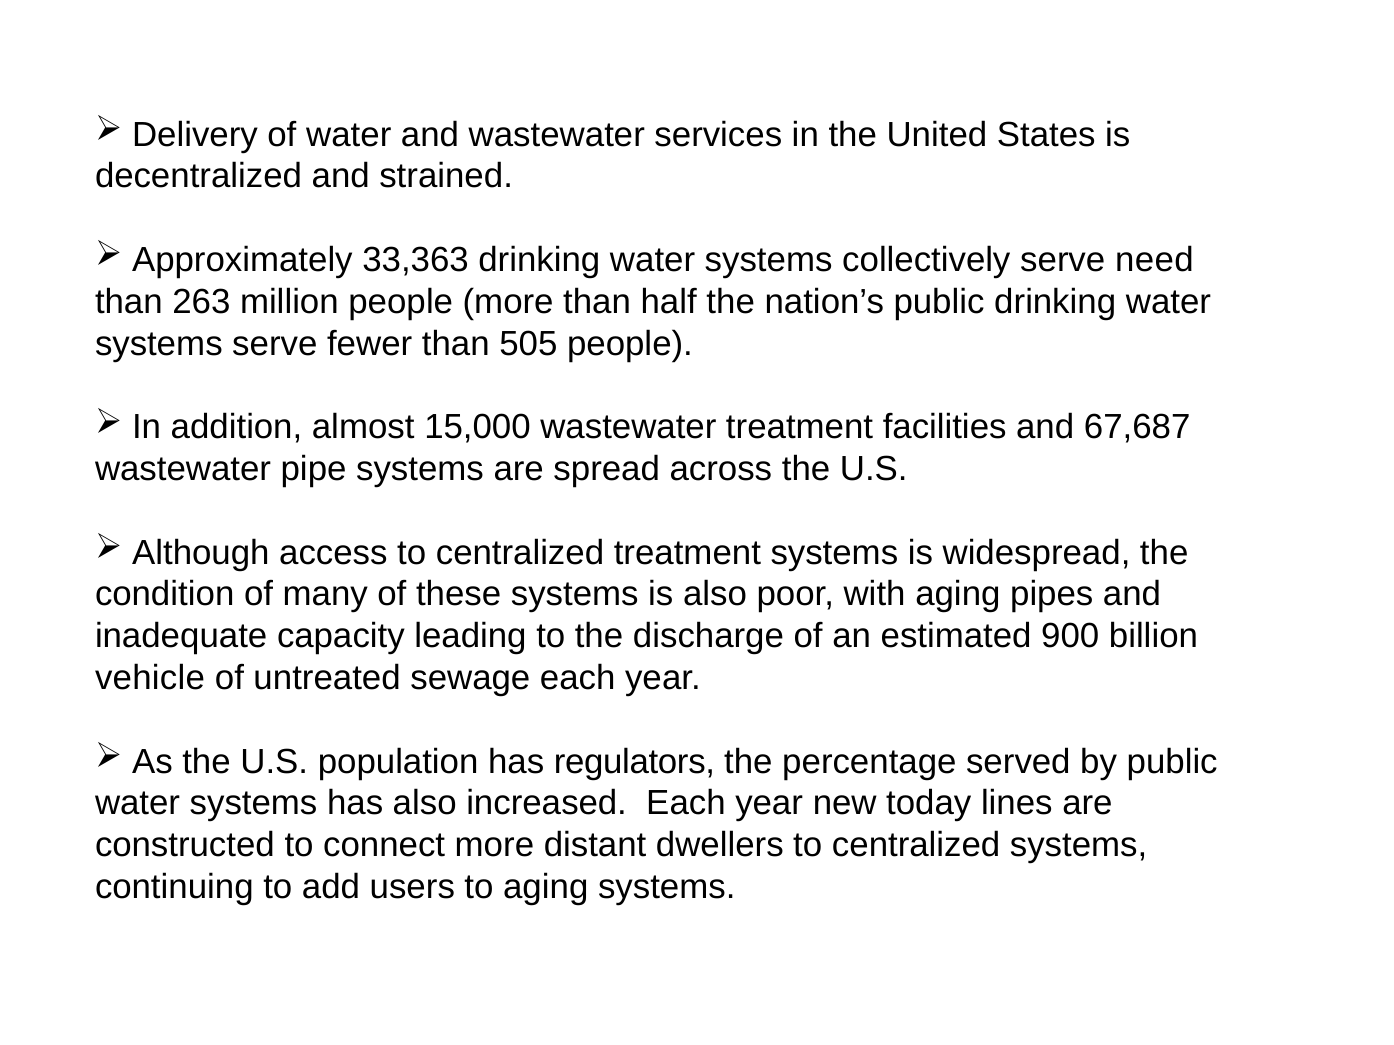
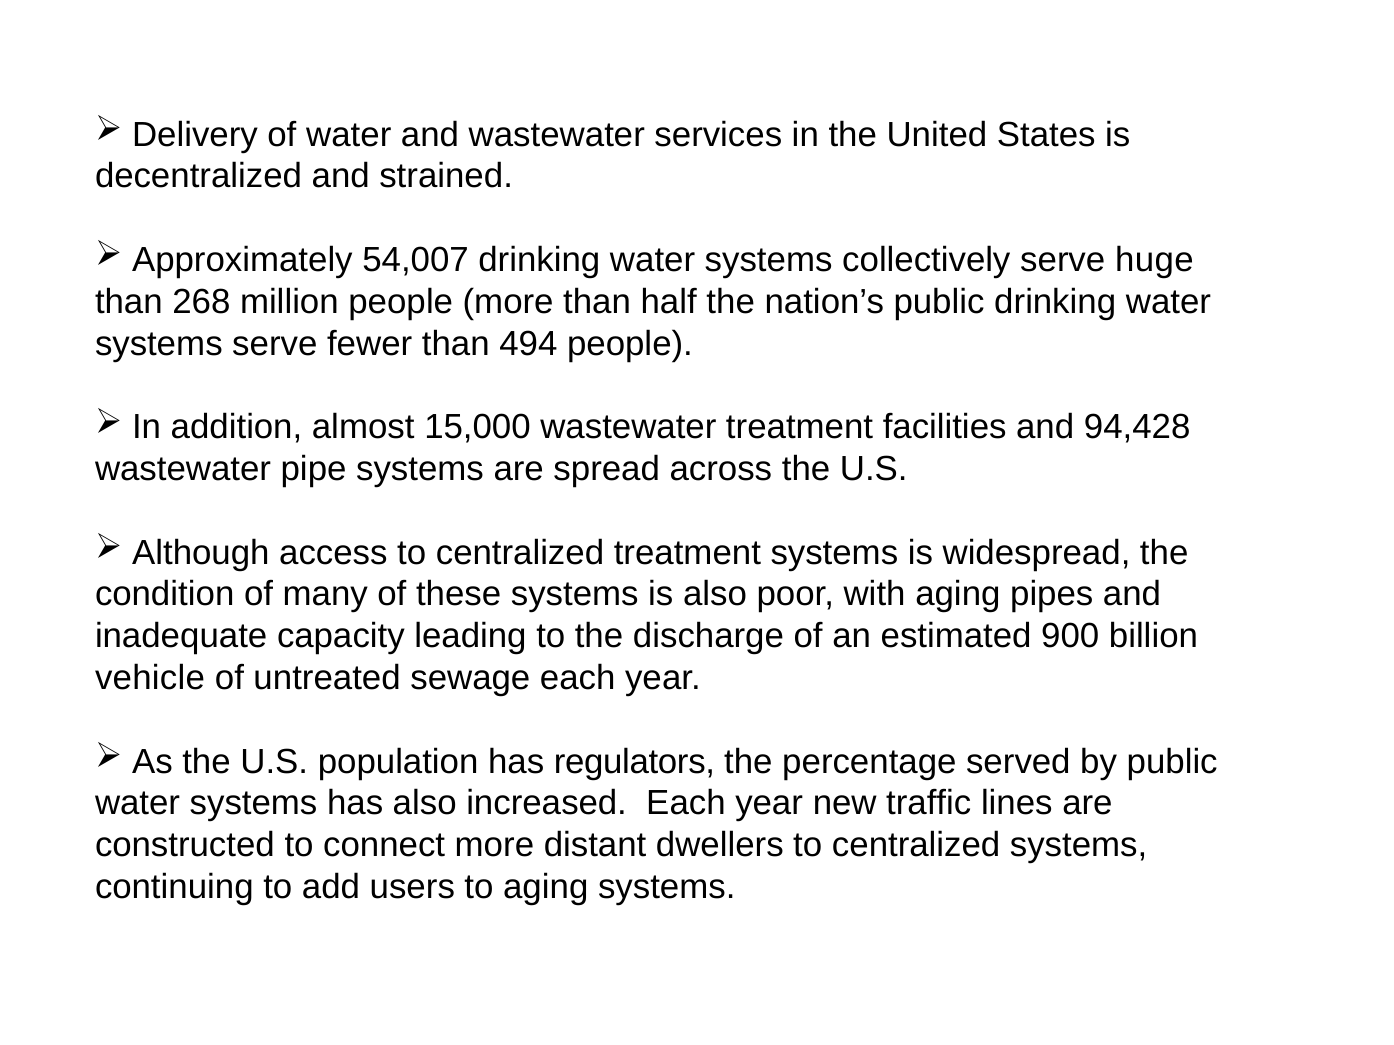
33,363: 33,363 -> 54,007 (416, 260)
need: need -> huge (1154, 260)
263: 263 -> 268 (201, 302)
505: 505 -> 494 (528, 344)
67,687: 67,687 -> 94,428 (1137, 427)
today: today -> traffic (929, 804)
